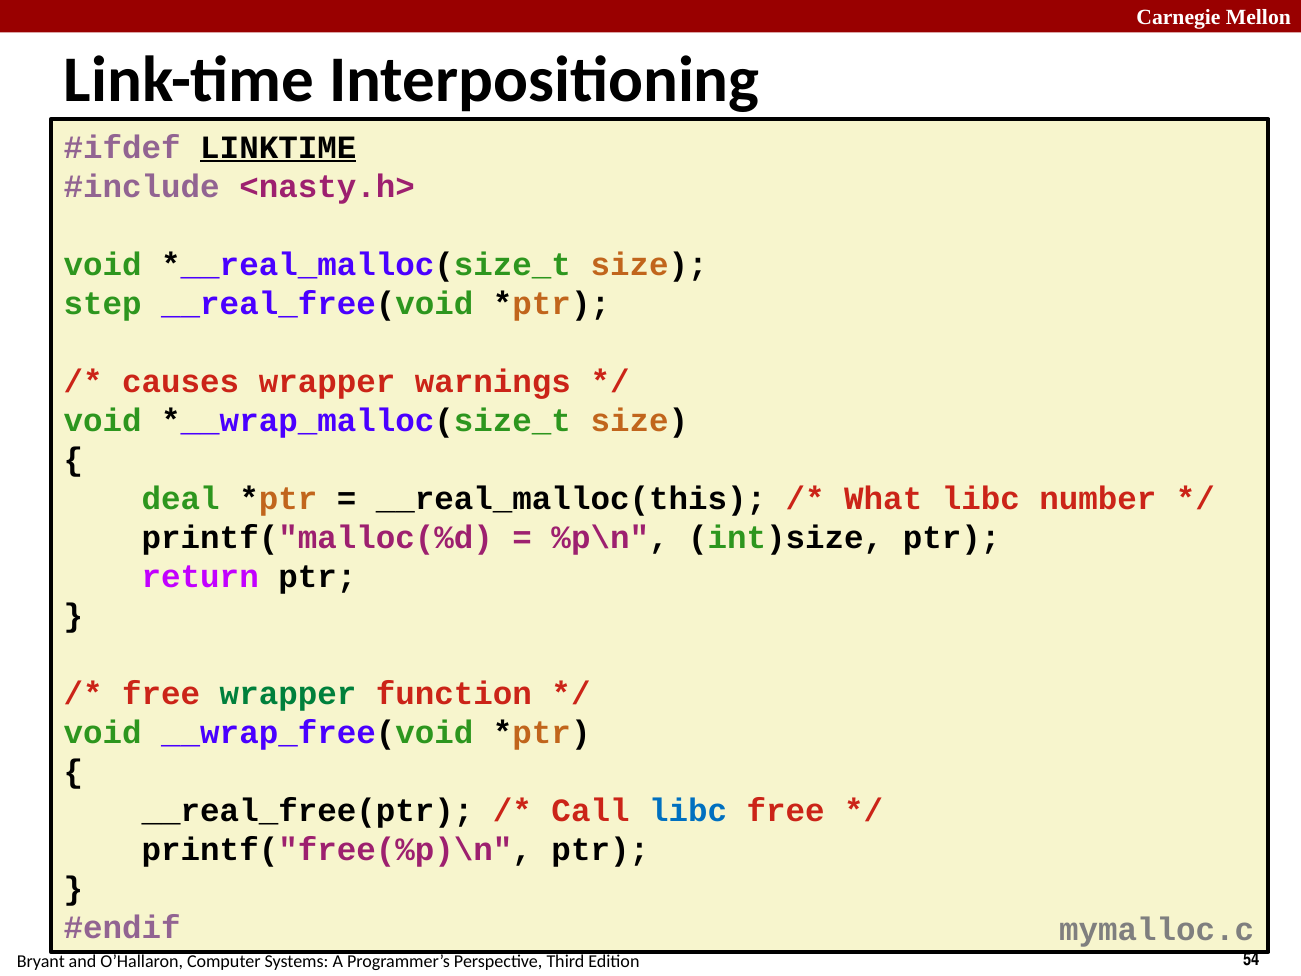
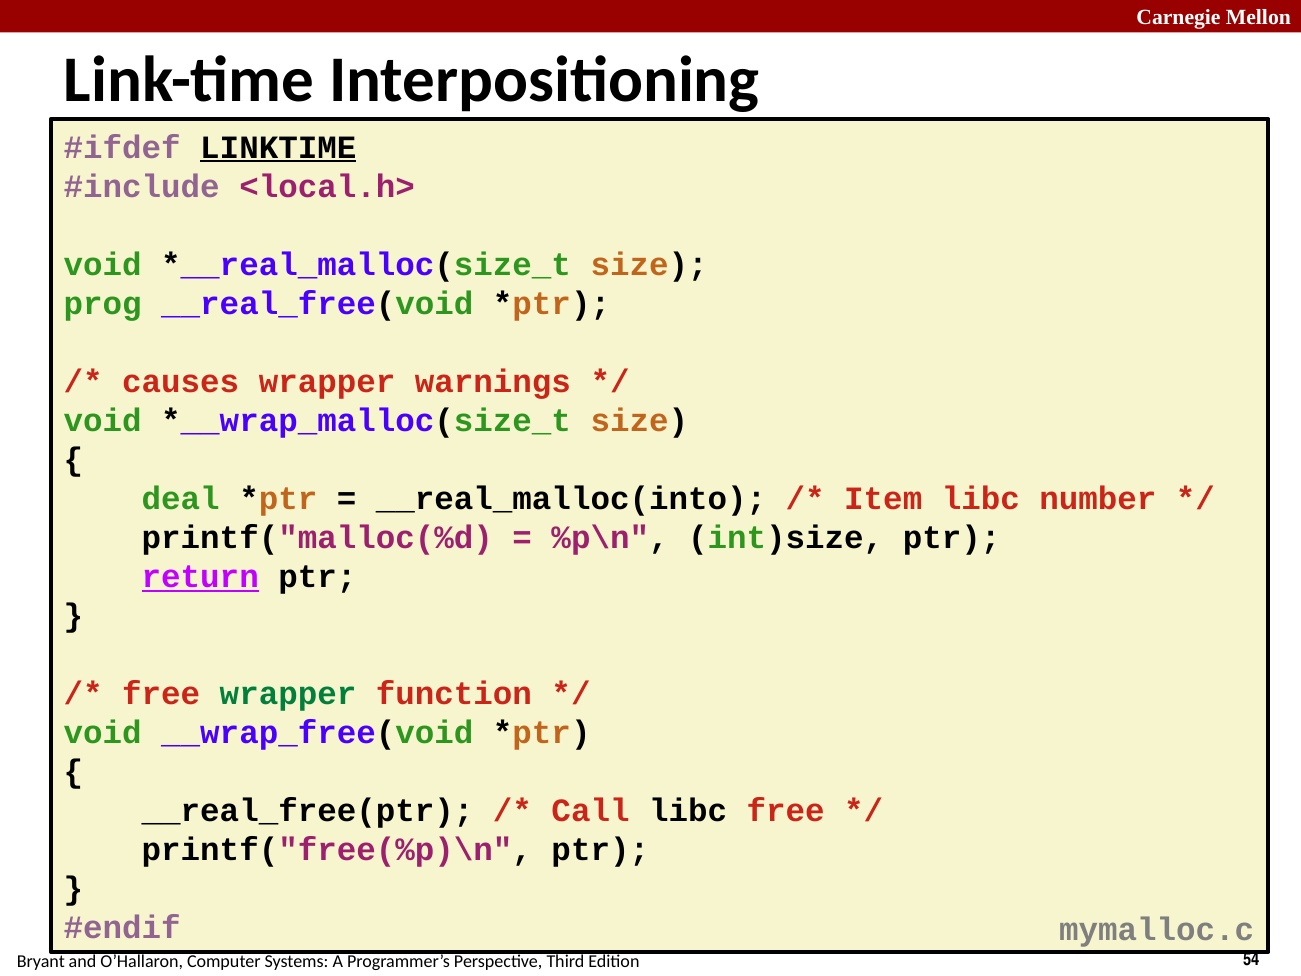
<nasty.h>: <nasty.h> -> <local.h> (327, 186)
step: step -> prog (103, 304)
__real_malloc(this: __real_malloc(this -> __real_malloc(into (571, 499)
What: What -> Item (883, 499)
return underline: none -> present (200, 577)
libc colour: blue -> black (688, 811)
